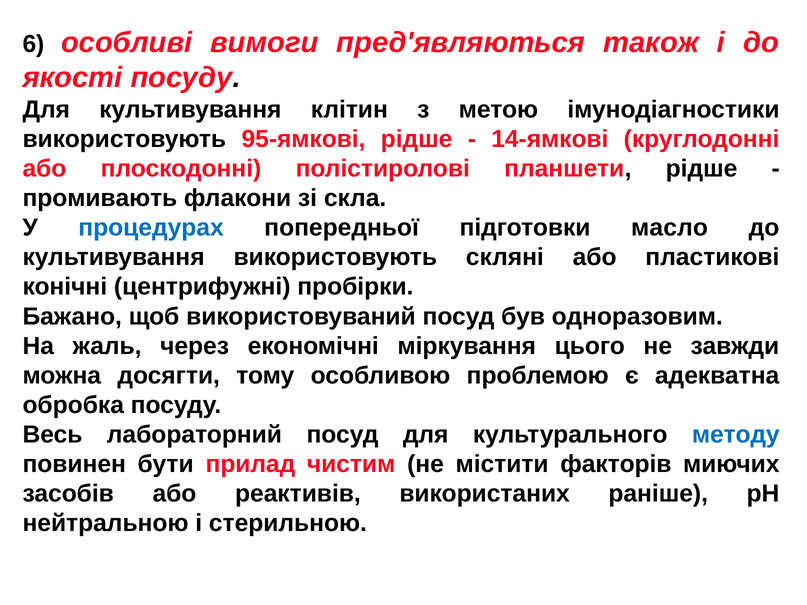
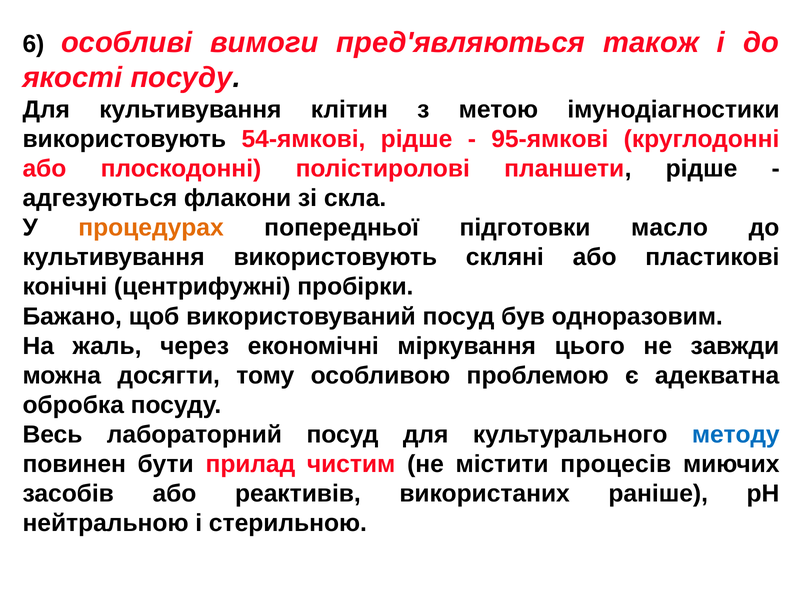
95-ямкові: 95-ямкові -> 54-ямкові (303, 139)
14-ямкові: 14-ямкові -> 95-ямкові (550, 139)
промивають: промивають -> адгезуються (100, 198)
процедурах colour: blue -> orange (151, 228)
факторів: факторів -> процесів (616, 464)
